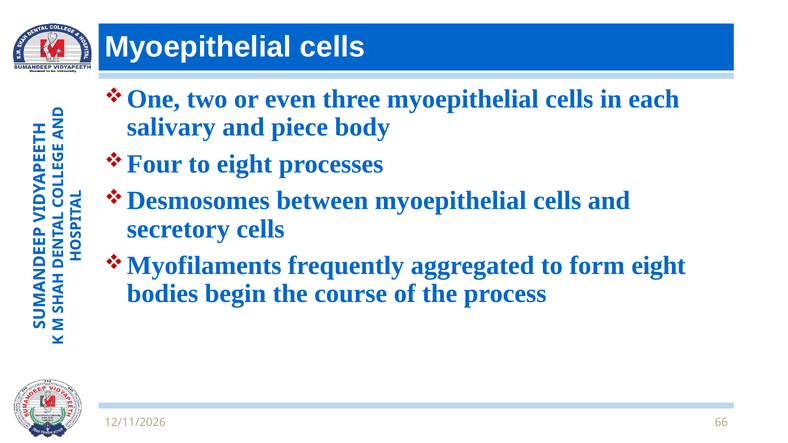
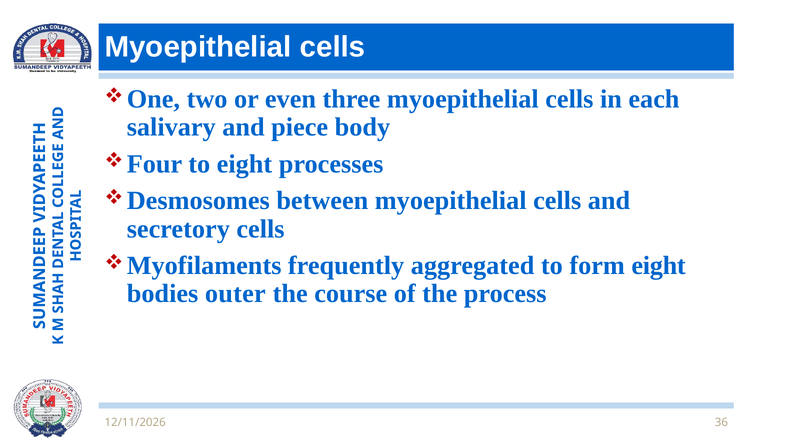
begin: begin -> outer (235, 294)
66: 66 -> 36 (721, 422)
